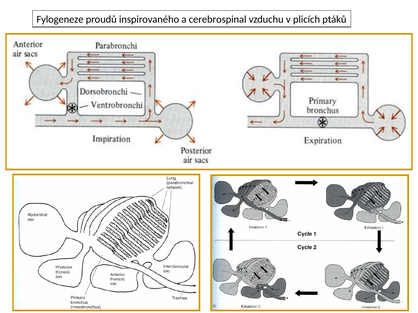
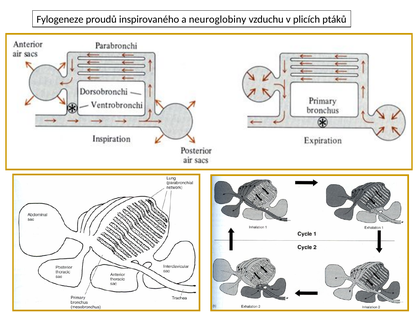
cerebrospinal: cerebrospinal -> neuroglobiny (218, 19)
